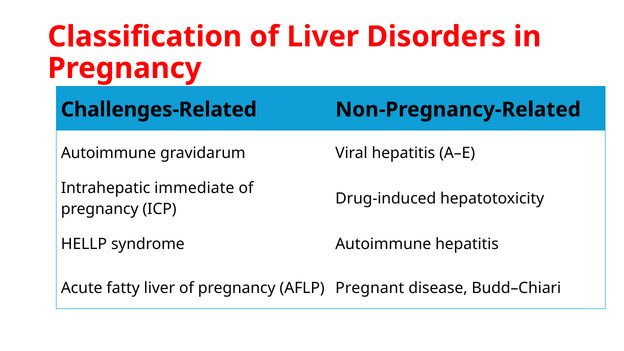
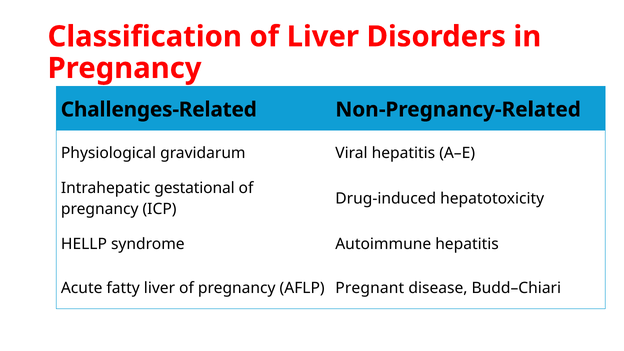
Autoimmune: Autoimmune -> Physiological (109, 153)
immediate: immediate -> gestational (194, 188)
